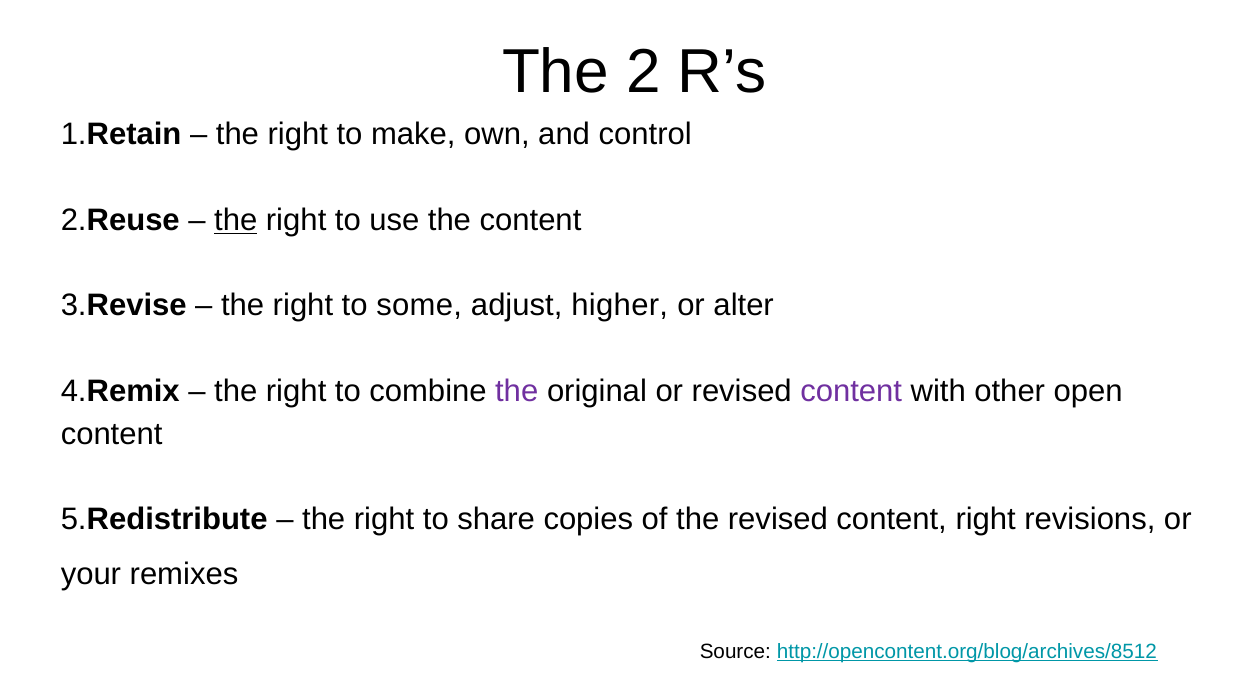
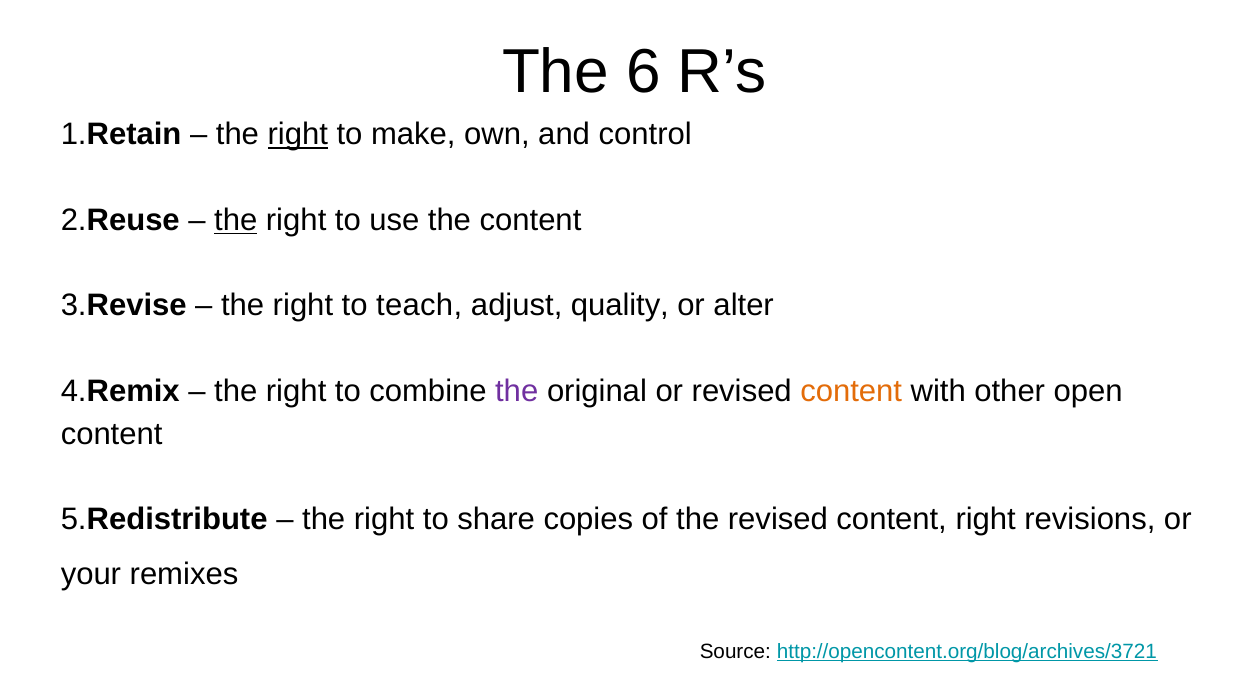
2: 2 -> 6 (643, 72)
right underline: none -> present (298, 135)
some: some -> teach (419, 306)
higher: higher -> quality (620, 306)
content colour: purple -> orange (851, 392)
http://opencontent.org/blog/archives/8512: http://opencontent.org/blog/archives/8512 -> http://opencontent.org/blog/archives/3721 (967, 652)
